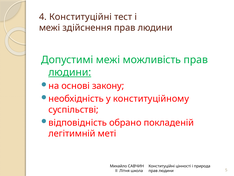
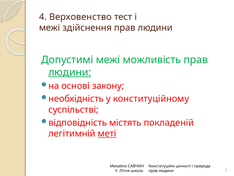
4 Конституційні: Конституційні -> Верховенство (80, 17)
обрано: обрано -> містять (125, 122)
меті underline: none -> present (107, 133)
